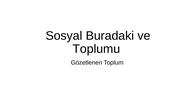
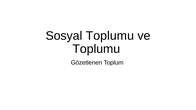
Sosyal Buradaki: Buradaki -> Toplumu (110, 36)
